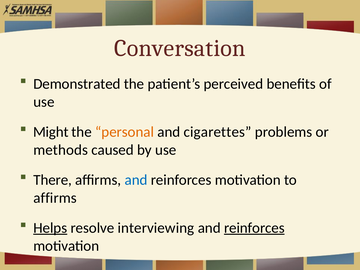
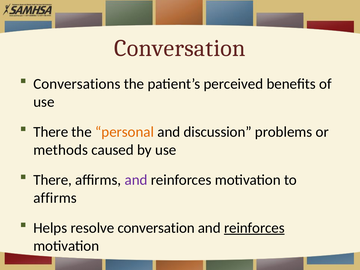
Demonstrated: Demonstrated -> Conversations (77, 84)
Might: Might -> There (51, 132)
cigarettes: cigarettes -> discussion (218, 132)
and colour: blue -> purple (136, 180)
Helps underline: present -> none (50, 228)
resolve interviewing: interviewing -> conversation (156, 228)
